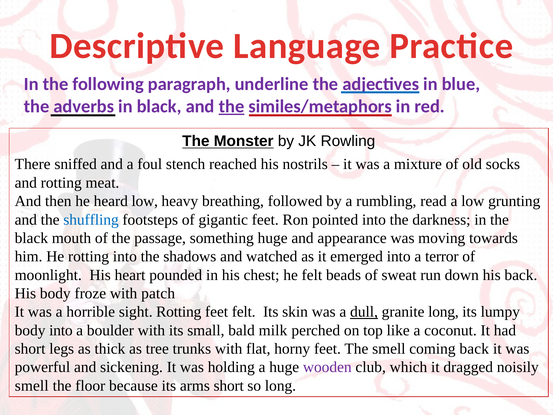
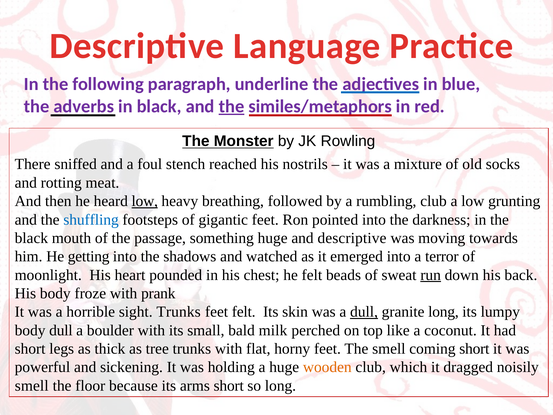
low underline: none -> present (145, 201)
rumbling read: read -> club (434, 201)
and appearance: appearance -> descriptive (352, 238)
He rotting: rotting -> getting (89, 256)
run underline: none -> present (431, 275)
patch: patch -> prank (158, 293)
sight Rotting: Rotting -> Trunks (179, 312)
body into: into -> dull (61, 330)
coming back: back -> short (474, 349)
wooden colour: purple -> orange (327, 367)
